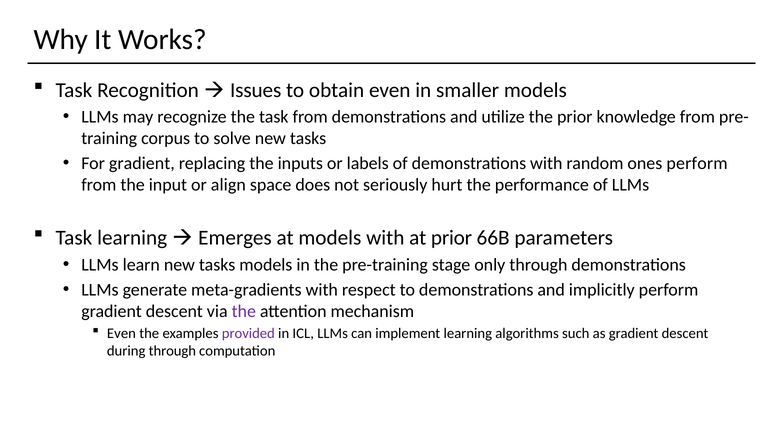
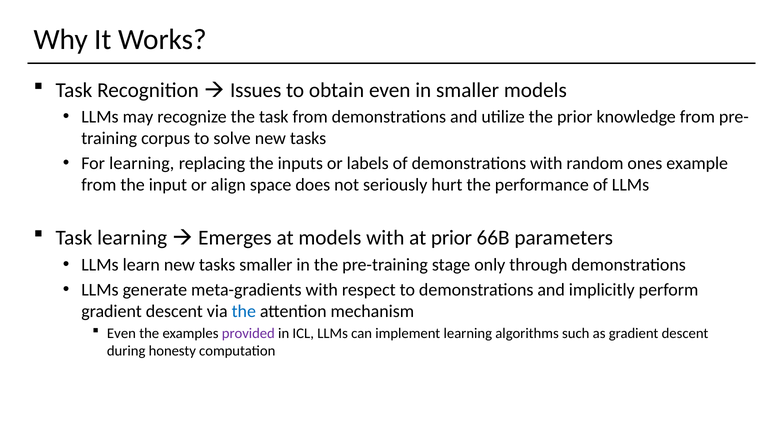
For gradient: gradient -> learning (142, 164)
ones perform: perform -> example (697, 164)
tasks models: models -> smaller (266, 265)
the colour: purple -> blue (244, 312)
during through: through -> honesty (172, 352)
